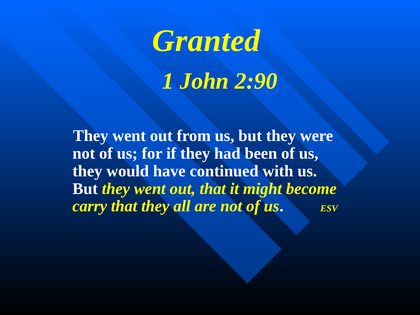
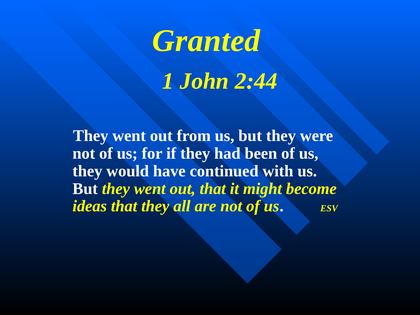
2:90: 2:90 -> 2:44 (256, 81)
carry: carry -> ideas (90, 206)
